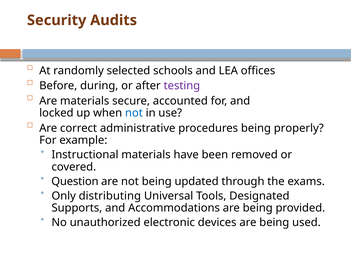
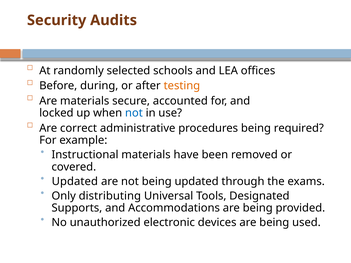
testing colour: purple -> orange (182, 86)
properly: properly -> required (299, 128)
Question: Question -> Updated (75, 182)
